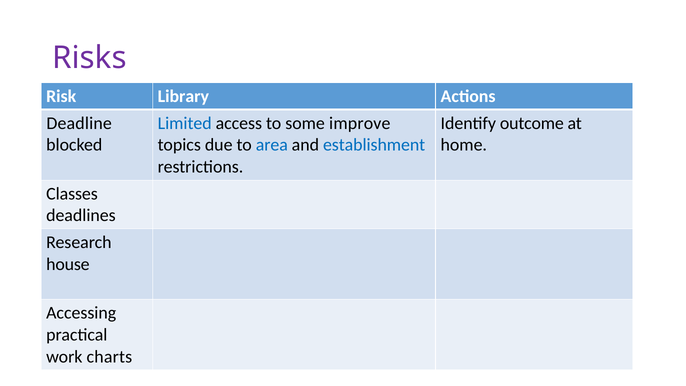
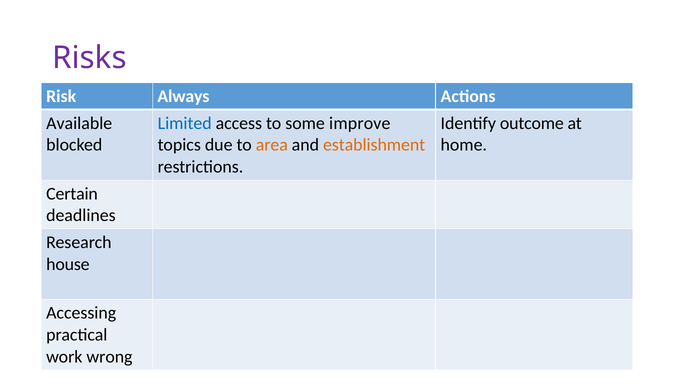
Library: Library -> Always (183, 96)
Deadline: Deadline -> Available (79, 123)
area colour: blue -> orange (272, 145)
establishment colour: blue -> orange (374, 145)
Classes: Classes -> Certain (72, 194)
charts: charts -> wrong (109, 356)
